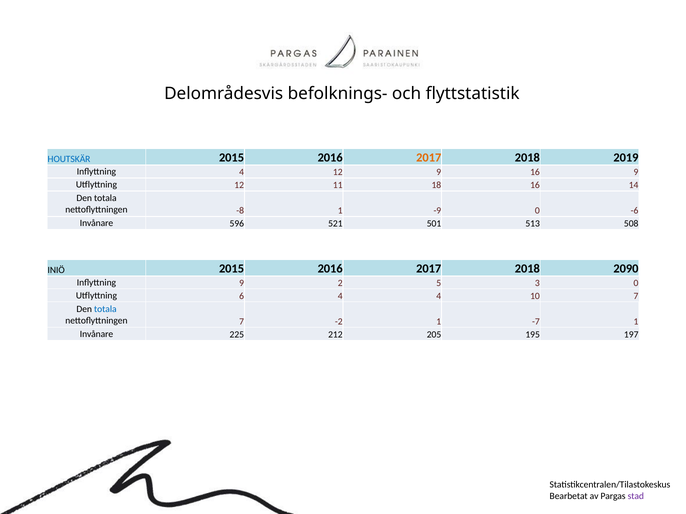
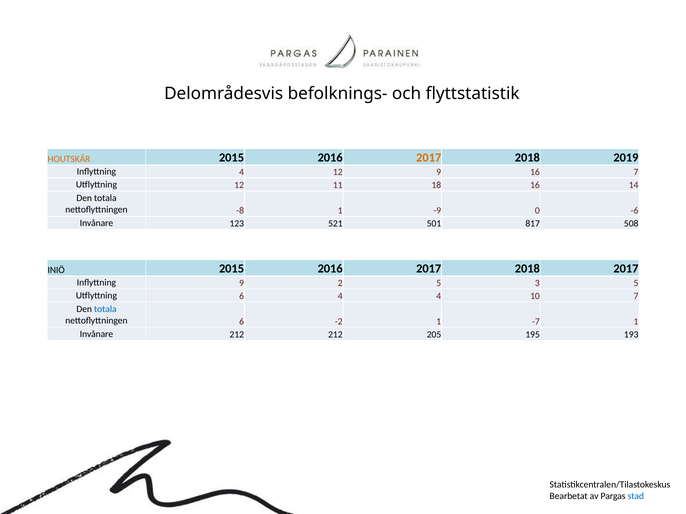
HOUTSKÄR colour: blue -> orange (69, 159)
16 9: 9 -> 7 (636, 172)
596: 596 -> 123 (237, 224)
513: 513 -> 817 (533, 224)
2018 2090: 2090 -> 2017 (626, 269)
3 0: 0 -> 5 (636, 283)
nettoflyttningen 7: 7 -> 6 (242, 322)
Invånare 225: 225 -> 212 (237, 335)
197: 197 -> 193 (631, 335)
stad colour: purple -> blue (636, 497)
